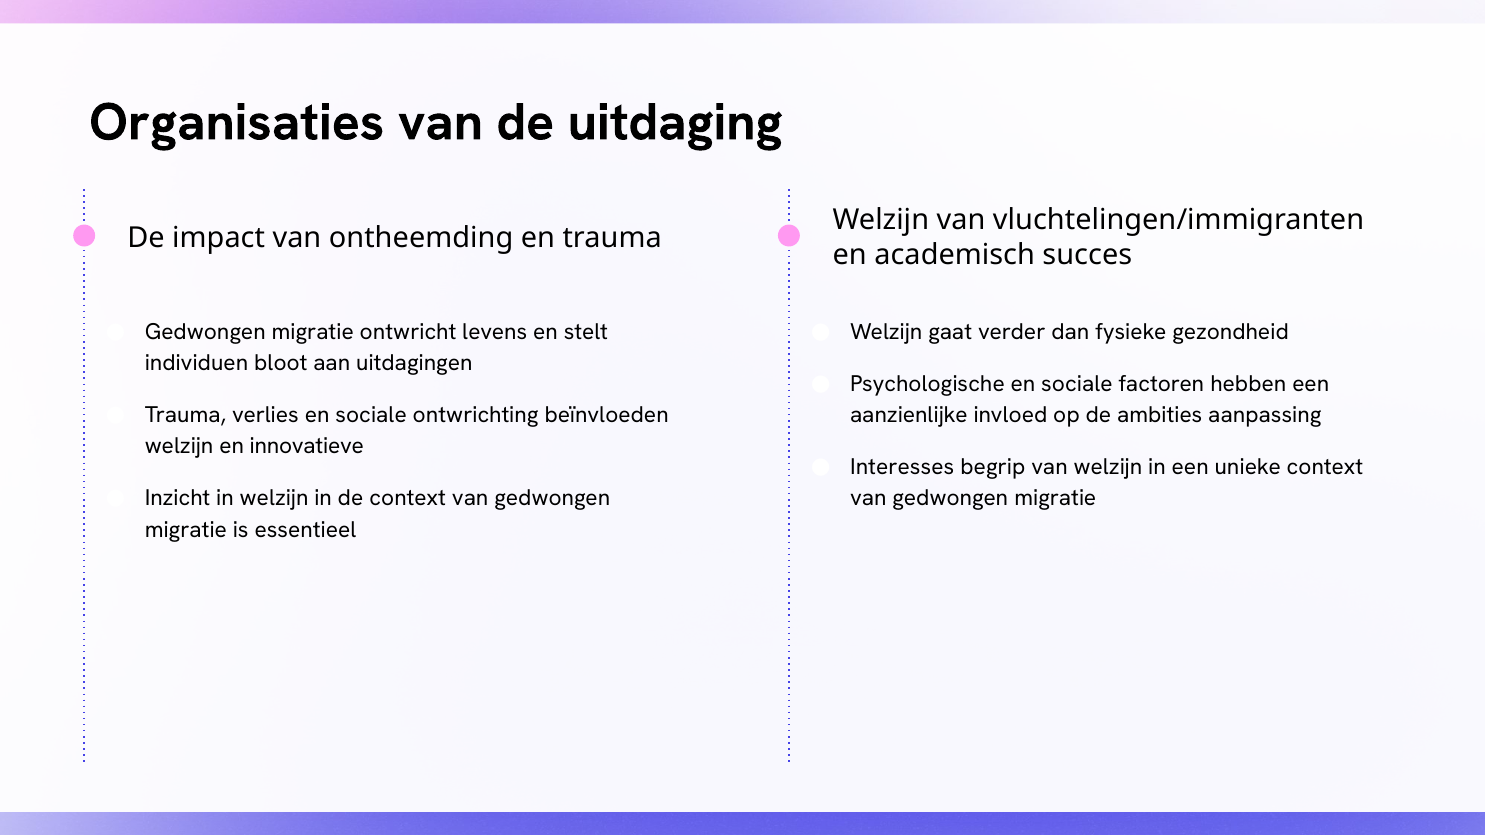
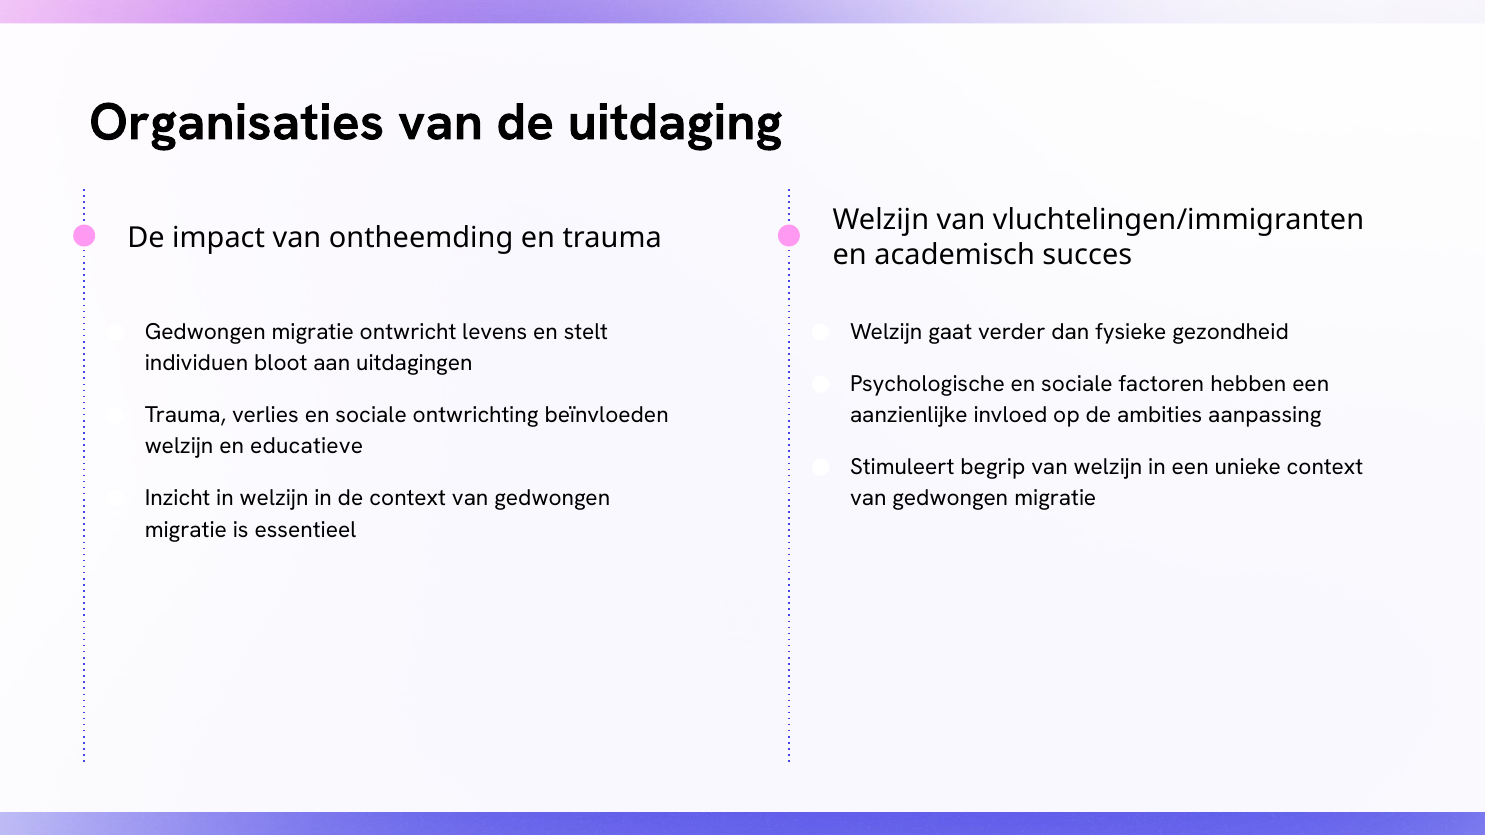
innovatieve: innovatieve -> educatieve (307, 447)
Interesses: Interesses -> Stimuleert (902, 467)
